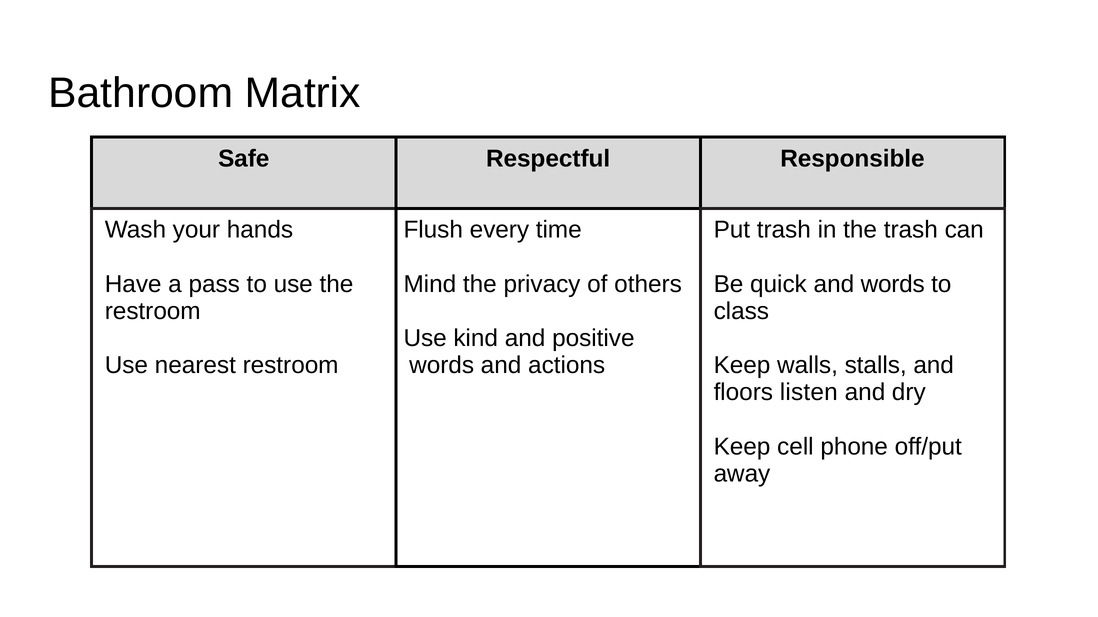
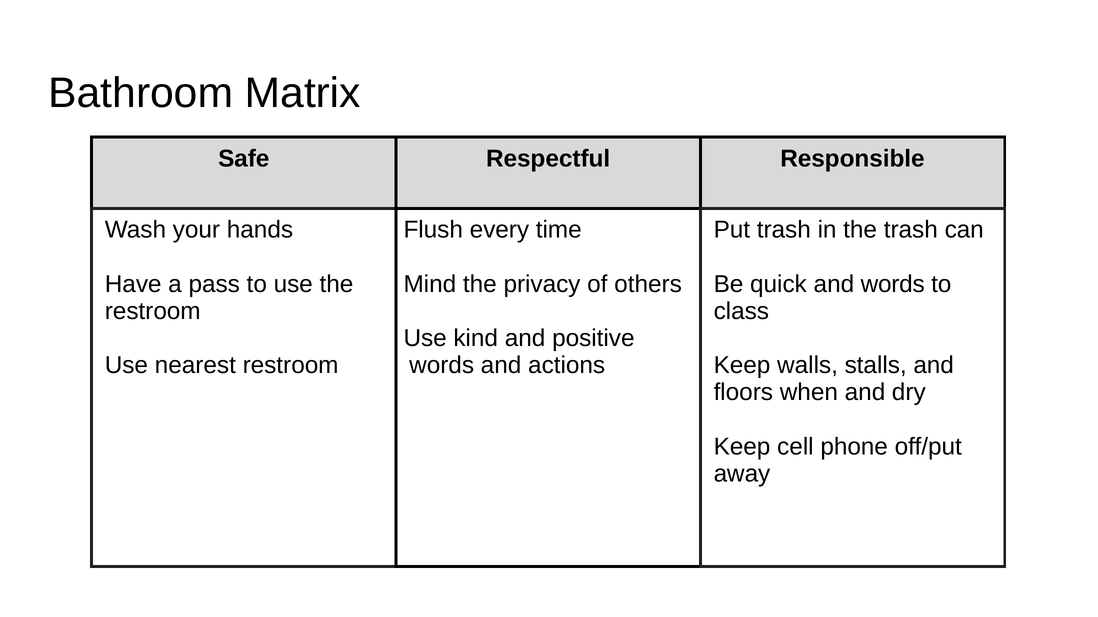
listen: listen -> when (809, 393)
